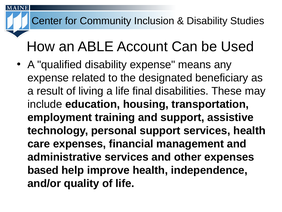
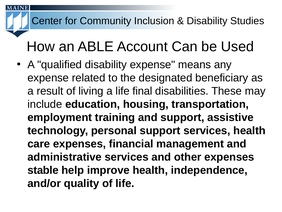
based: based -> stable (43, 170)
